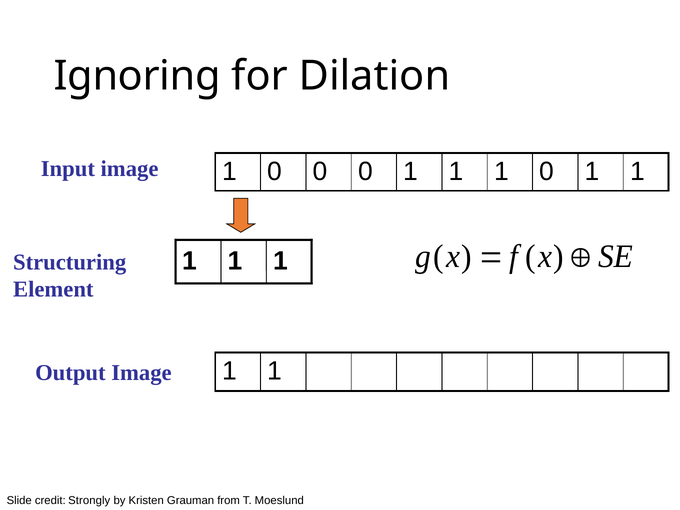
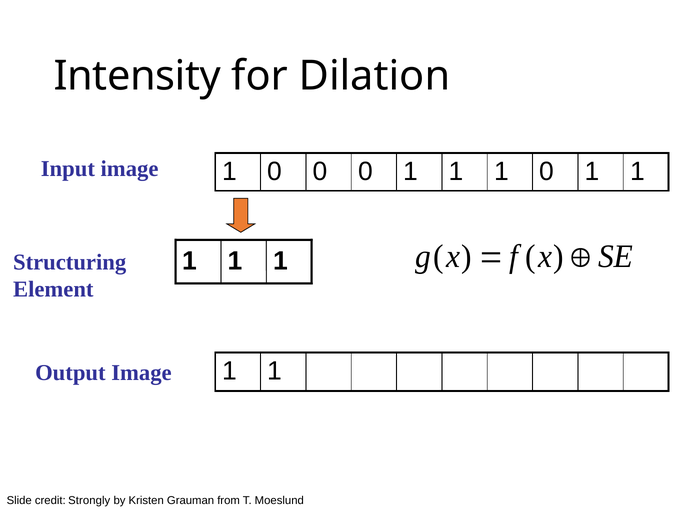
Ignoring: Ignoring -> Intensity (137, 76)
